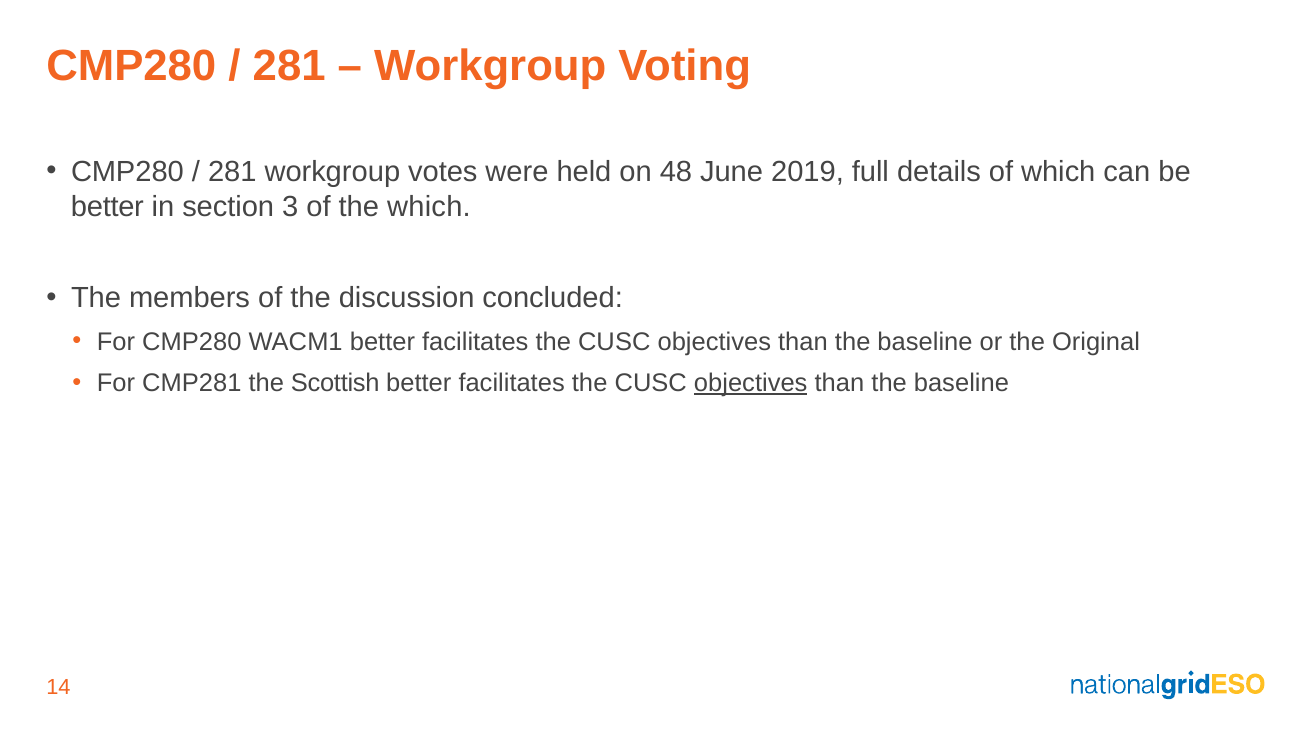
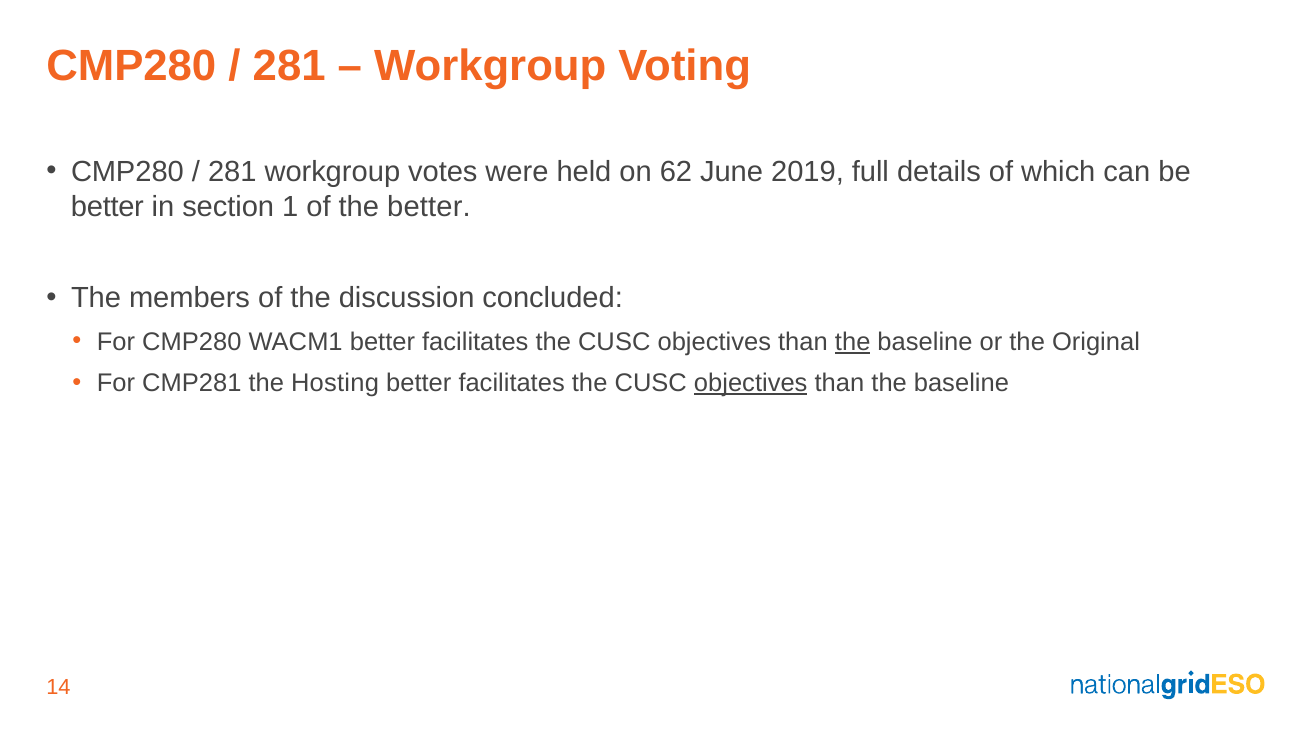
48: 48 -> 62 (676, 172)
3: 3 -> 1 (290, 207)
the which: which -> better (429, 207)
the underline: none -> present (853, 342)
Scottish: Scottish -> Hosting (335, 384)
